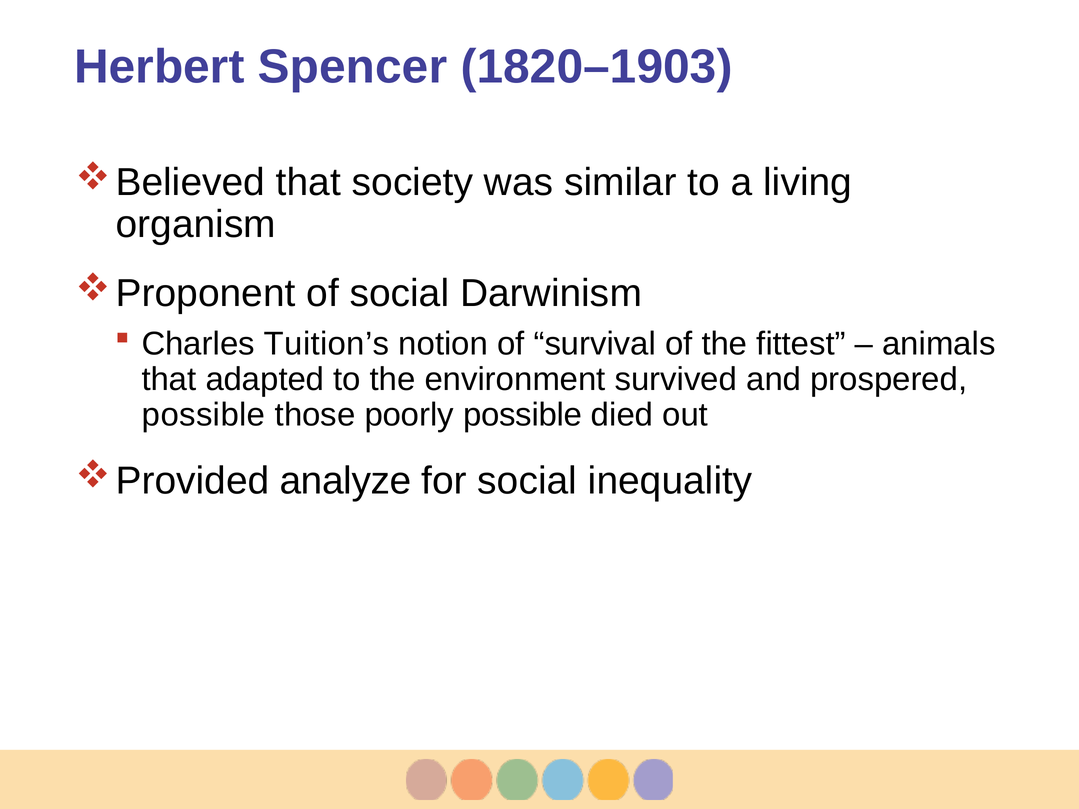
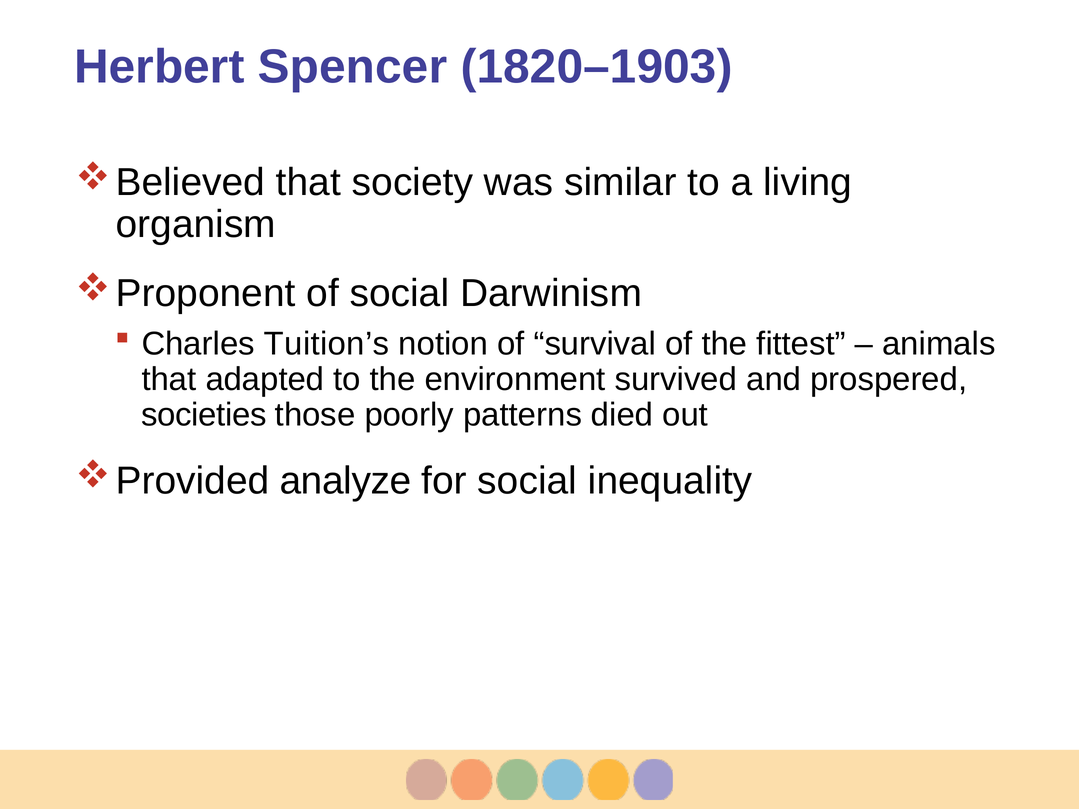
possible: possible -> societies (204, 415)
poorly possible: possible -> patterns (523, 415)
